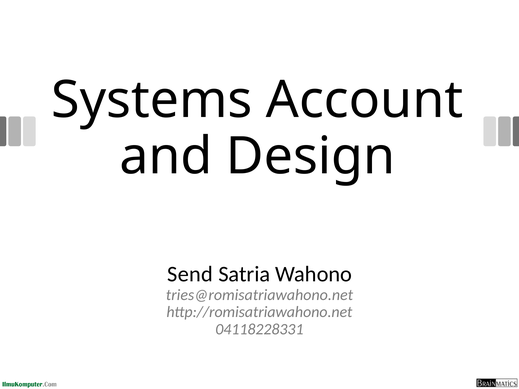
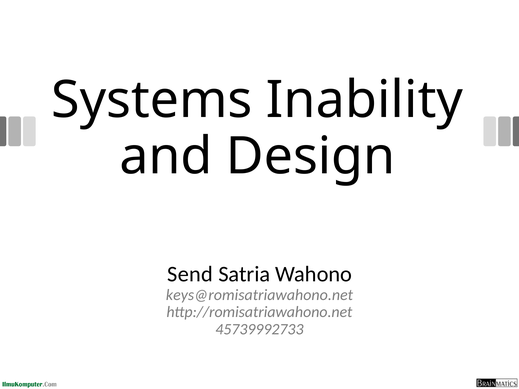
Account: Account -> Inability (364, 100)
tries@romisatriawahono.net: tries@romisatriawahono.net -> keys@romisatriawahono.net (259, 295)
04118228331: 04118228331 -> 45739992733 (259, 329)
